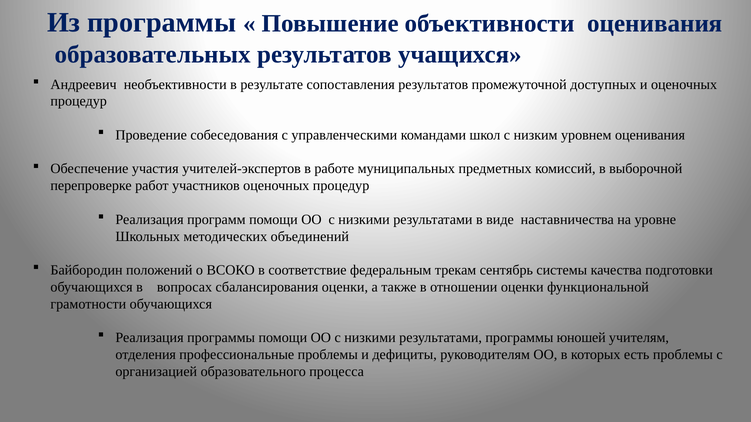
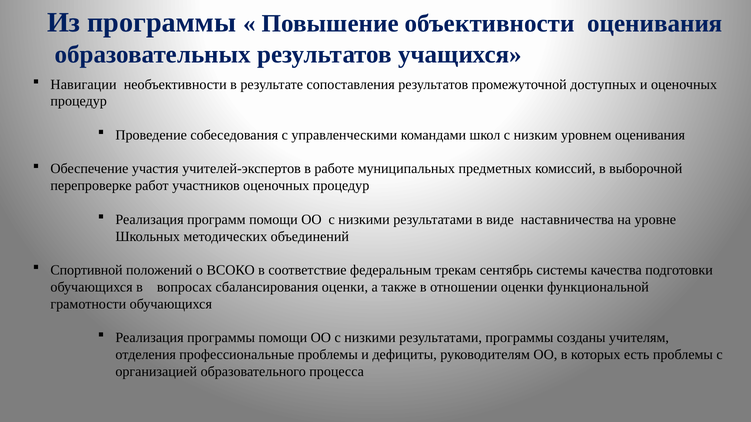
Андреевич: Андреевич -> Навигации (84, 85)
Байбородин: Байбородин -> Спортивной (87, 270)
юношей: юношей -> созданы (581, 338)
